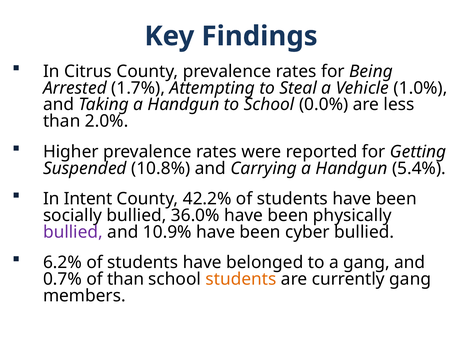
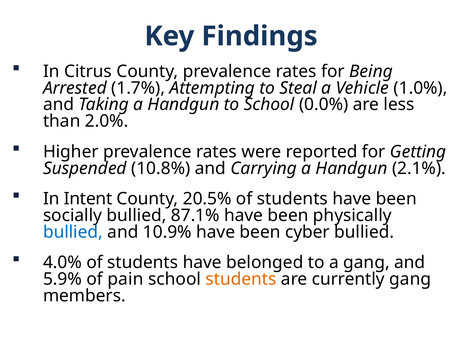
5.4%: 5.4% -> 2.1% (419, 169)
42.2%: 42.2% -> 20.5% (207, 199)
36.0%: 36.0% -> 87.1% (195, 216)
bullied colour: purple -> blue (73, 232)
6.2%: 6.2% -> 4.0% (62, 263)
0.7%: 0.7% -> 5.9% (62, 280)
of than: than -> pain (125, 280)
